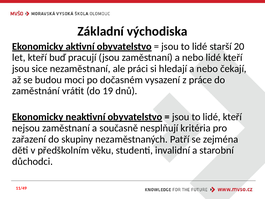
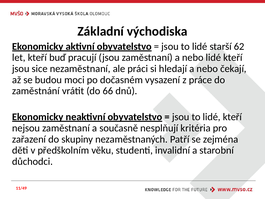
20: 20 -> 62 (239, 46)
19: 19 -> 66 (108, 91)
